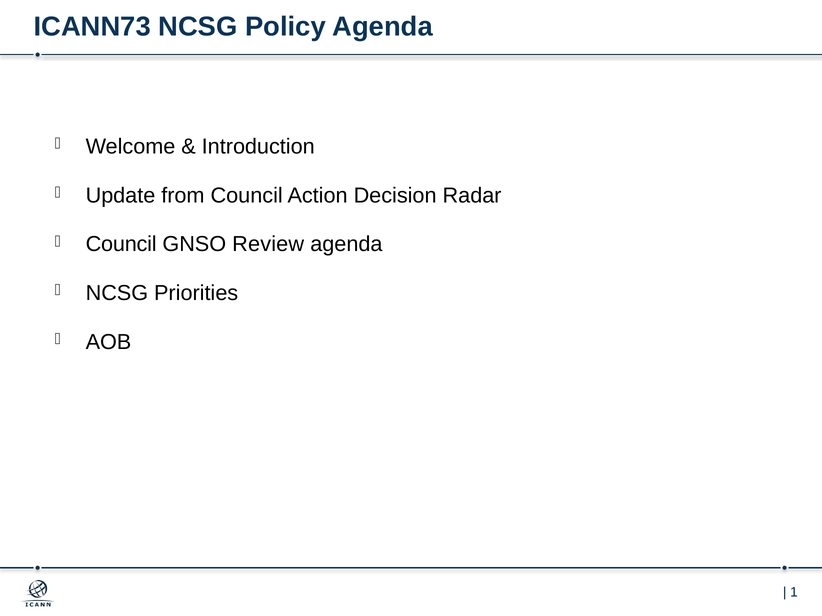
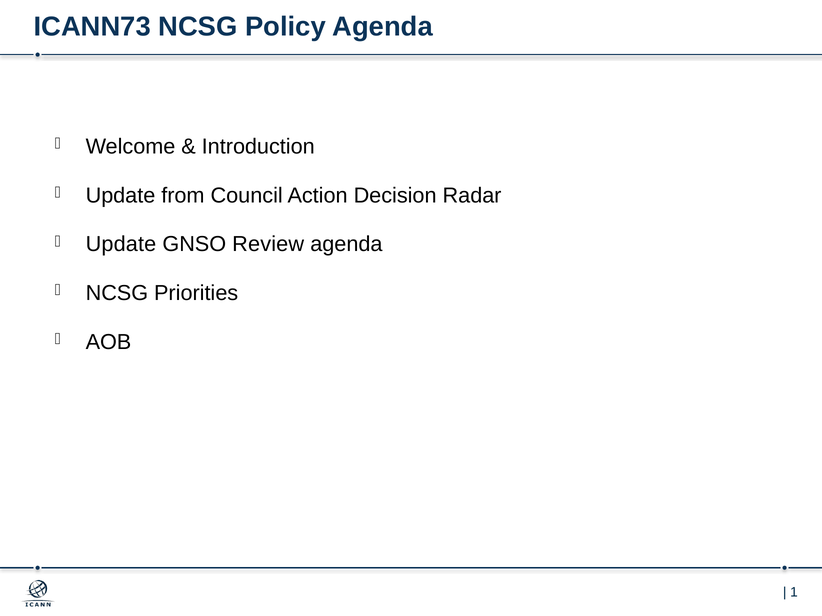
Council: Council -> Update (121, 244)
